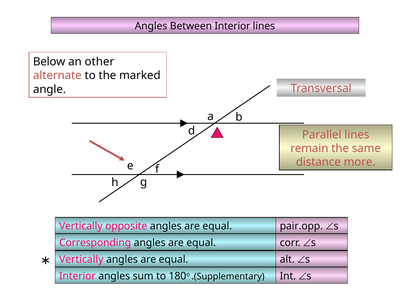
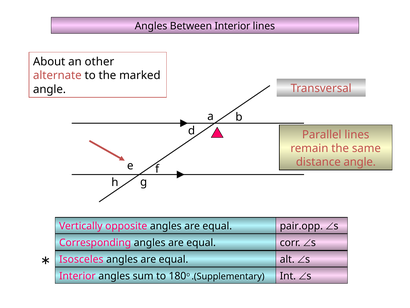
Below: Below -> About (49, 62)
distance more: more -> angle (360, 162)
Vertically: Vertically -> Isosceles (81, 259)
